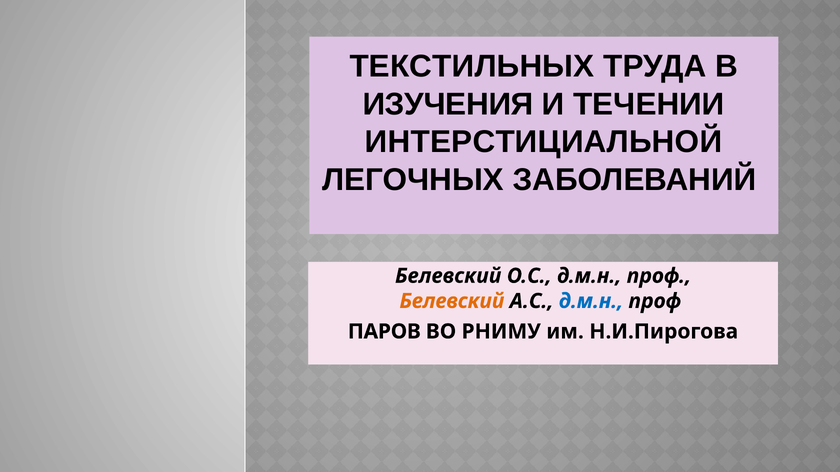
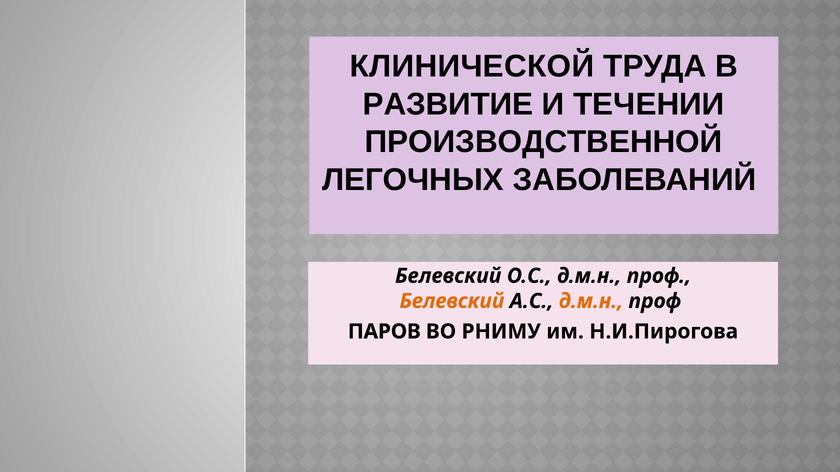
ТЕКСТИЛЬНЫХ: ТЕКСТИЛЬНЫХ -> КЛИНИЧЕСКОЙ (472, 66)
ИЗУЧЕНИЯ: ИЗУЧЕНИЯ -> РАЗВИТИЕ (448, 104)
ИНТЕРСТИЦИАЛЬНОЙ: ИНТЕРСТИЦИАЛЬНОЙ -> ПРОИЗВОДСТВЕННОЙ (544, 142)
д.м.н colour: blue -> orange (591, 301)
